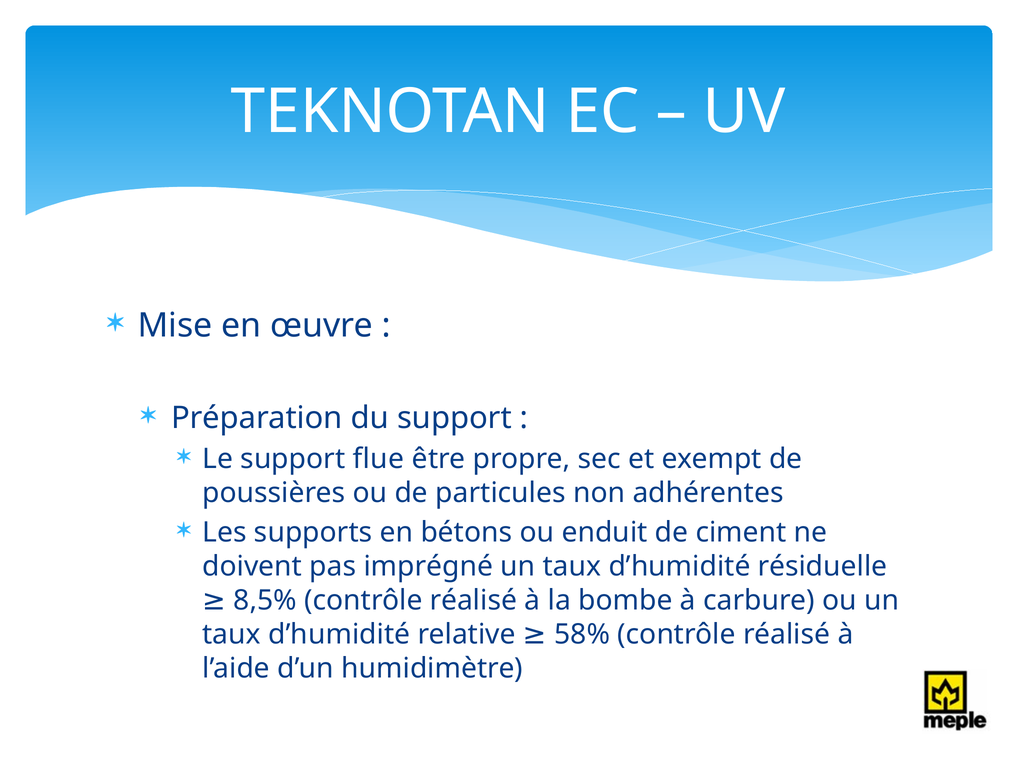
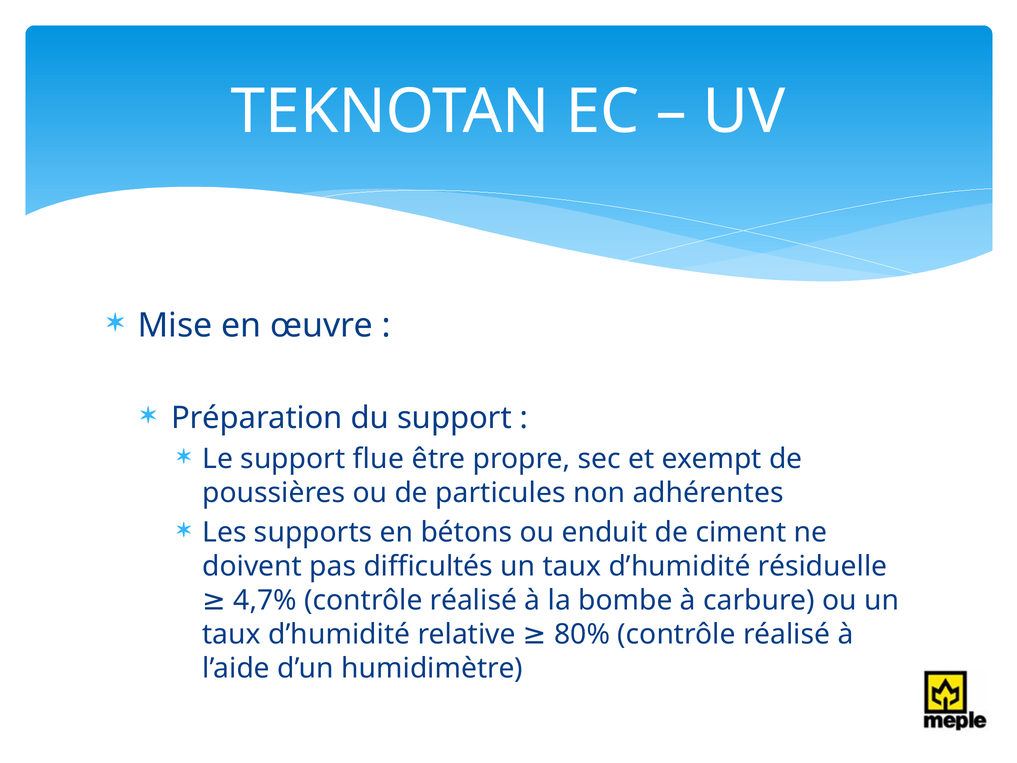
imprégné: imprégné -> difficultés (428, 566)
8,5%: 8,5% -> 4,7% (265, 600)
58%: 58% -> 80% (582, 634)
